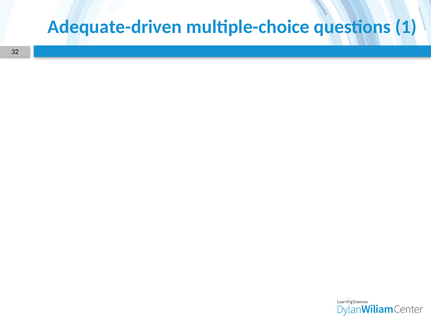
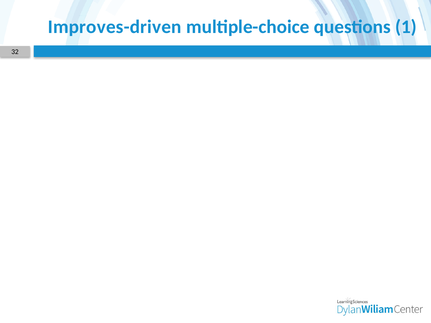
Adequate-driven: Adequate-driven -> Improves-driven (115, 27)
